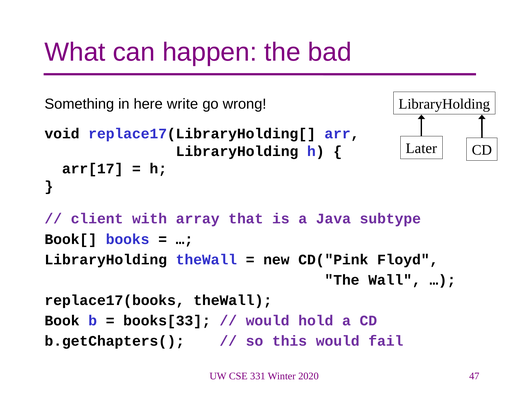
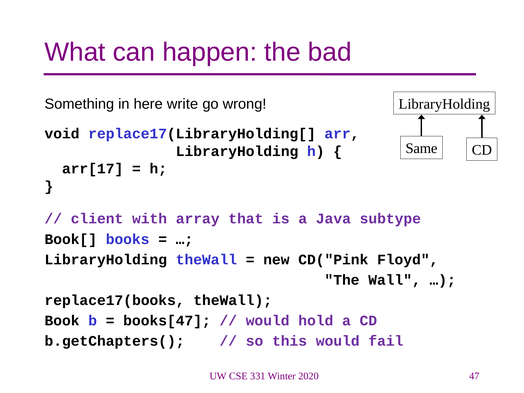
Later: Later -> Same (421, 148)
books[33: books[33 -> books[47 (167, 321)
